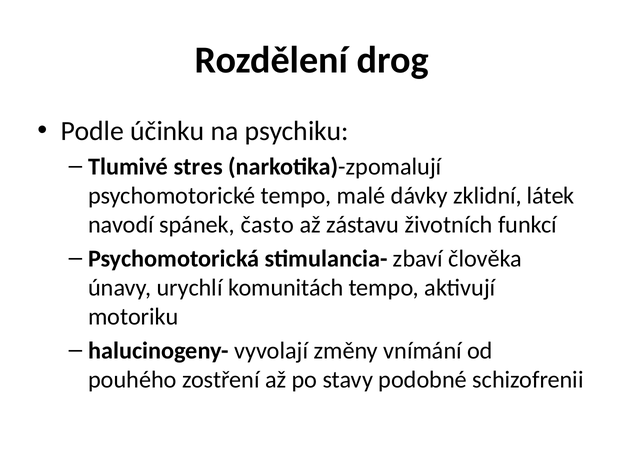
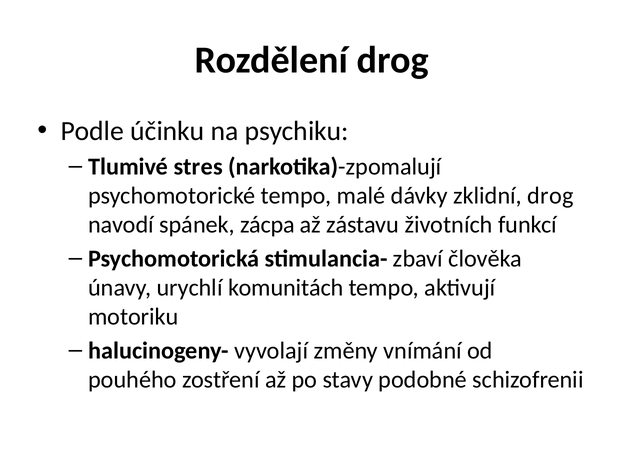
zklidní látek: látek -> drog (550, 196)
často: často -> zácpa (267, 225)
